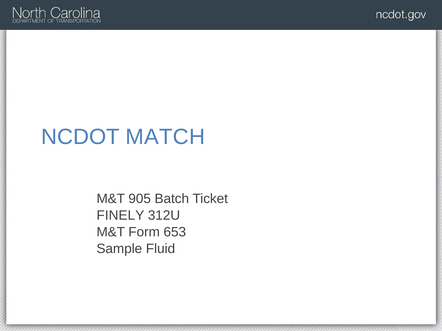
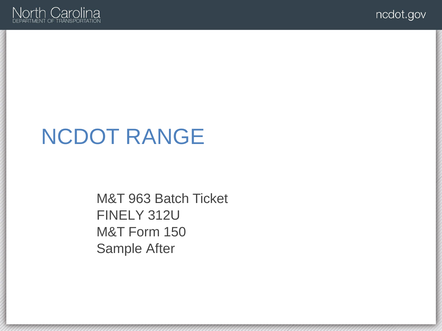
MATCH: MATCH -> RANGE (165, 137)
905: 905 -> 963 (140, 199)
653: 653 -> 150 (175, 232)
Fluid: Fluid -> After (160, 249)
